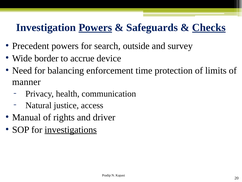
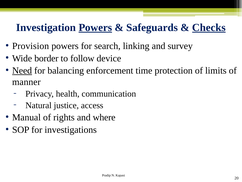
Precedent: Precedent -> Provision (31, 46)
outside: outside -> linking (136, 46)
accrue: accrue -> follow (82, 58)
Need underline: none -> present (22, 70)
driver: driver -> where (104, 117)
investigations underline: present -> none (71, 129)
